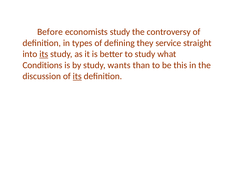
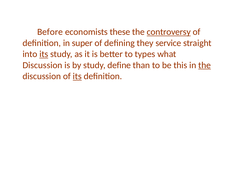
economists study: study -> these (120, 32)
controversy underline: none -> present (169, 32)
types: types -> super (82, 43)
to study: study -> types (145, 54)
Conditions: Conditions -> Discussion (42, 65)
wants: wants -> define (119, 65)
the underline: none -> present (205, 65)
